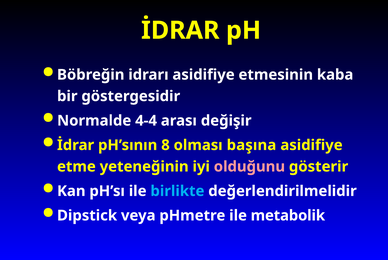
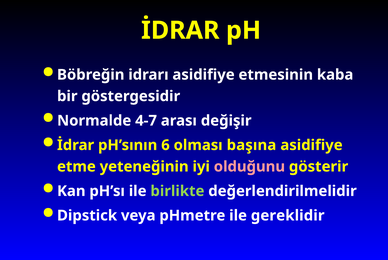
4-4: 4-4 -> 4-7 (146, 120)
8: 8 -> 6 (165, 145)
birlikte colour: light blue -> light green (177, 191)
metabolik: metabolik -> gereklidir (288, 215)
